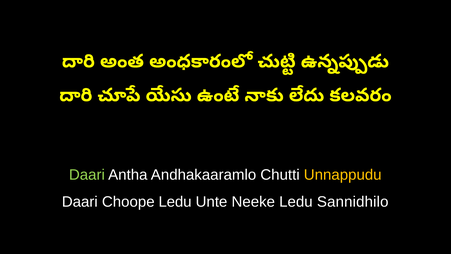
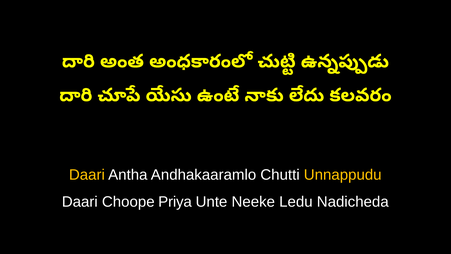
Daari colour: light green -> yellow (87, 175)
Choope Ledu: Ledu -> Priya (175, 202)
Sannidhilo: Sannidhilo -> Nadicheda (353, 202)
